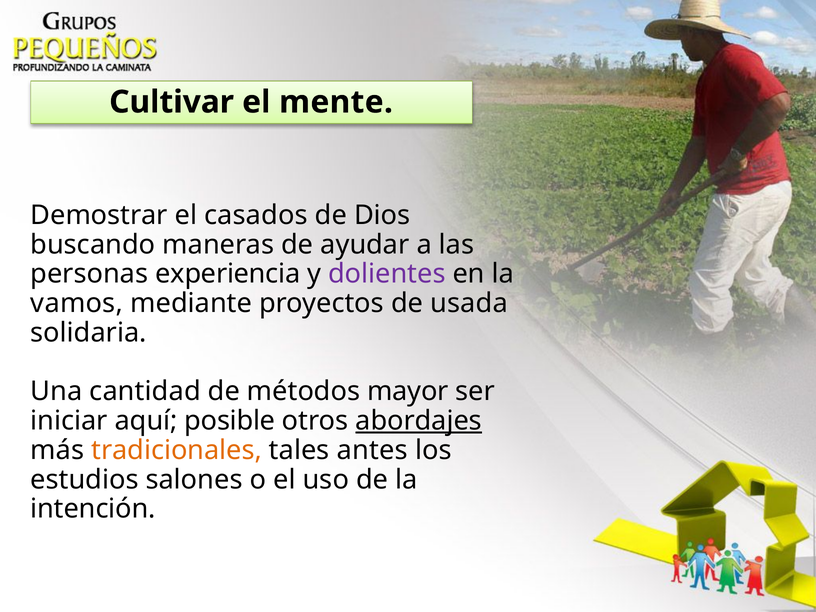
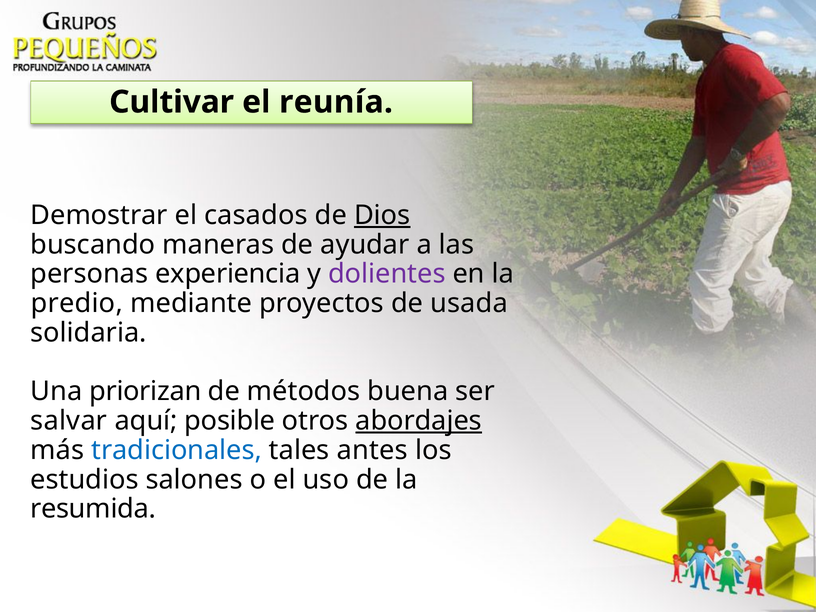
mente: mente -> reunía (336, 102)
Dios underline: none -> present (382, 215)
vamos: vamos -> predio (77, 303)
cantidad: cantidad -> priorizan (145, 391)
mayor: mayor -> buena (408, 391)
iniciar: iniciar -> salvar (69, 421)
tradicionales colour: orange -> blue (177, 450)
intención: intención -> resumida (93, 509)
